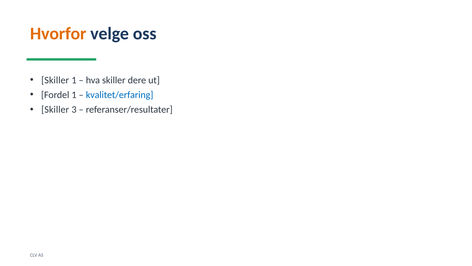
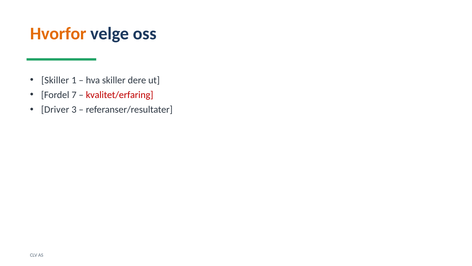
Fordel 1: 1 -> 7 (74, 95)
kvalitet/erfaring colour: blue -> red (120, 95)
Skiller: Skiller -> Driver (55, 109)
